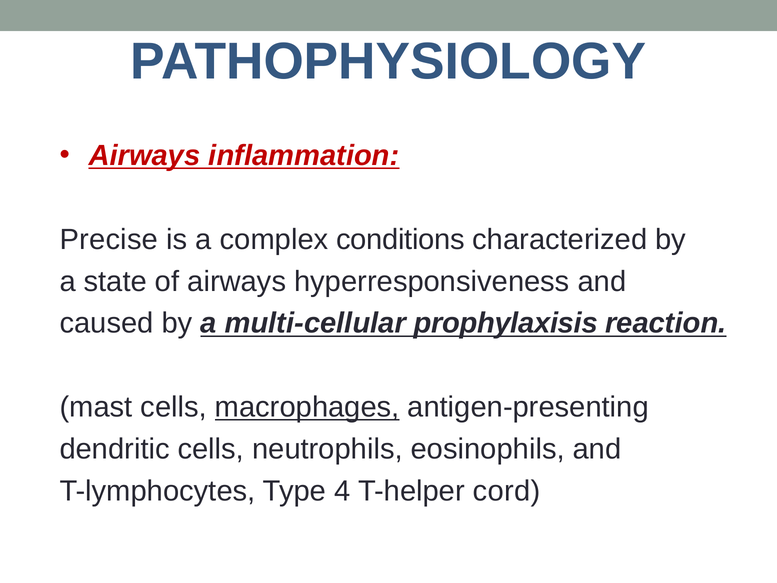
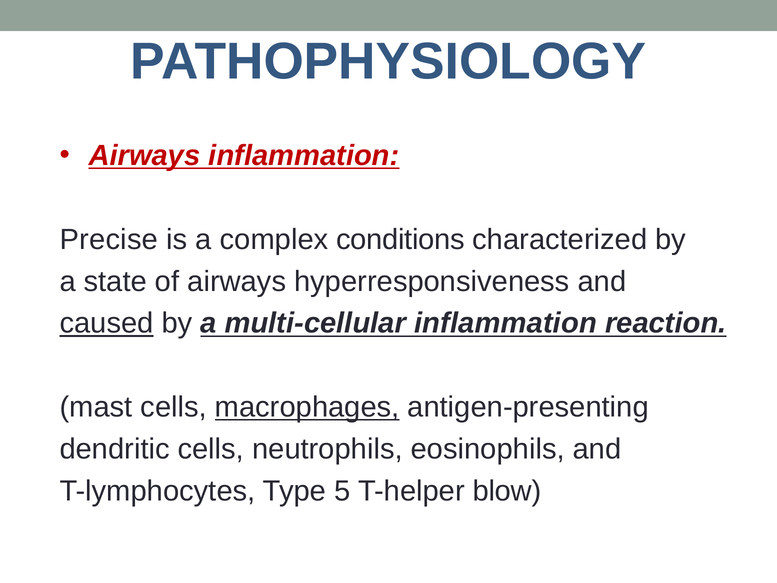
caused underline: none -> present (107, 323)
multi-cellular prophylaxisis: prophylaxisis -> inflammation (505, 323)
4: 4 -> 5 (342, 491)
cord: cord -> blow (507, 491)
